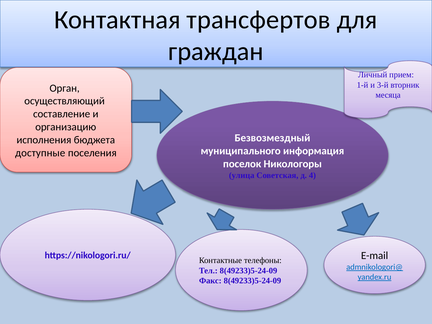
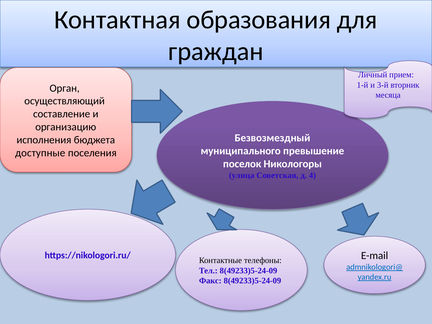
трансфертов: трансфертов -> образования (259, 20)
информация: информация -> превышение (314, 151)
